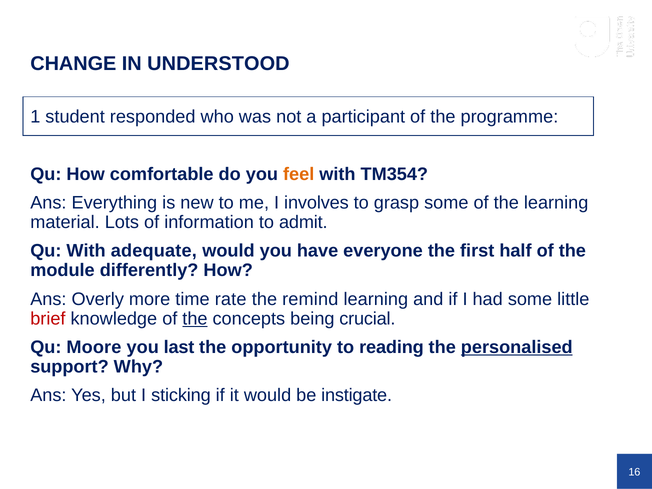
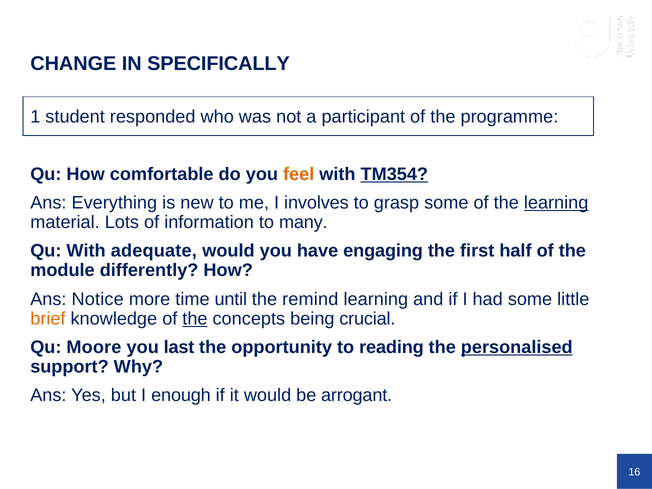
UNDERSTOOD: UNDERSTOOD -> SPECIFICALLY (218, 64)
TM354 underline: none -> present (394, 174)
learning underline: none -> present (556, 203)
admit: admit -> many (303, 222)
everyone: everyone -> engaging (383, 251)
Overly: Overly -> Notice (98, 299)
rate: rate -> until (231, 299)
brief colour: red -> orange (48, 319)
sticking: sticking -> enough (181, 395)
instigate: instigate -> arrogant (357, 395)
